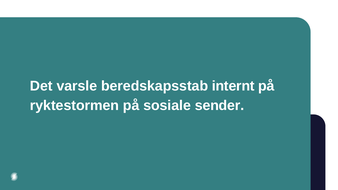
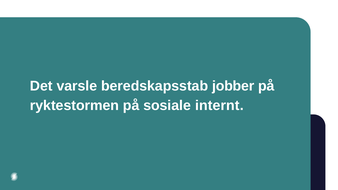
internt: internt -> jobber (233, 86)
sender: sender -> internt (219, 106)
